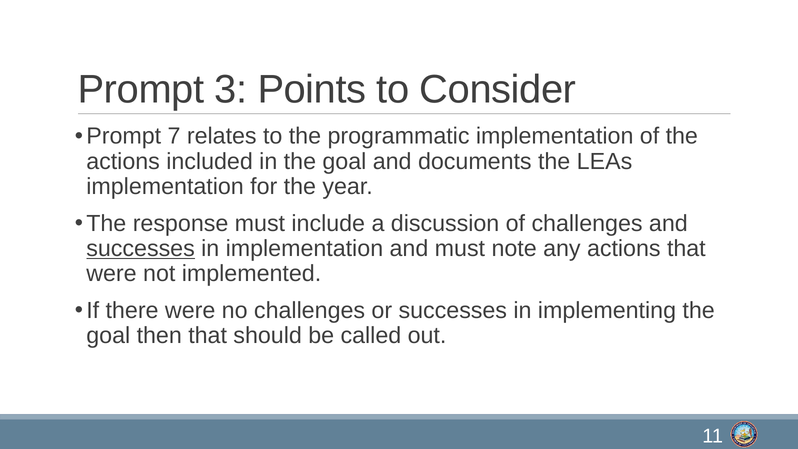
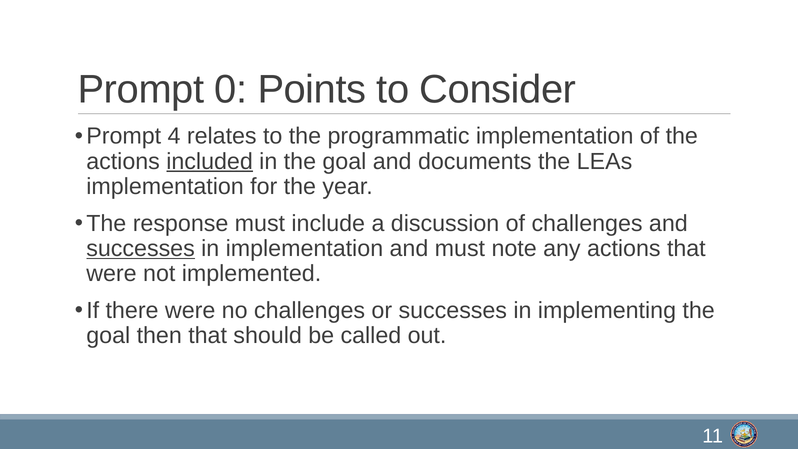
3: 3 -> 0 (231, 89)
7: 7 -> 4 (174, 136)
included underline: none -> present (210, 161)
